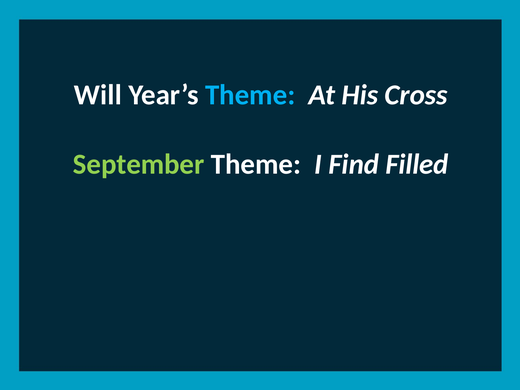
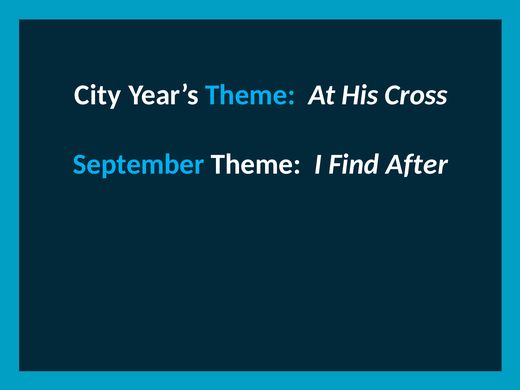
Will: Will -> City (98, 95)
September colour: light green -> light blue (139, 164)
Filled: Filled -> After (417, 164)
